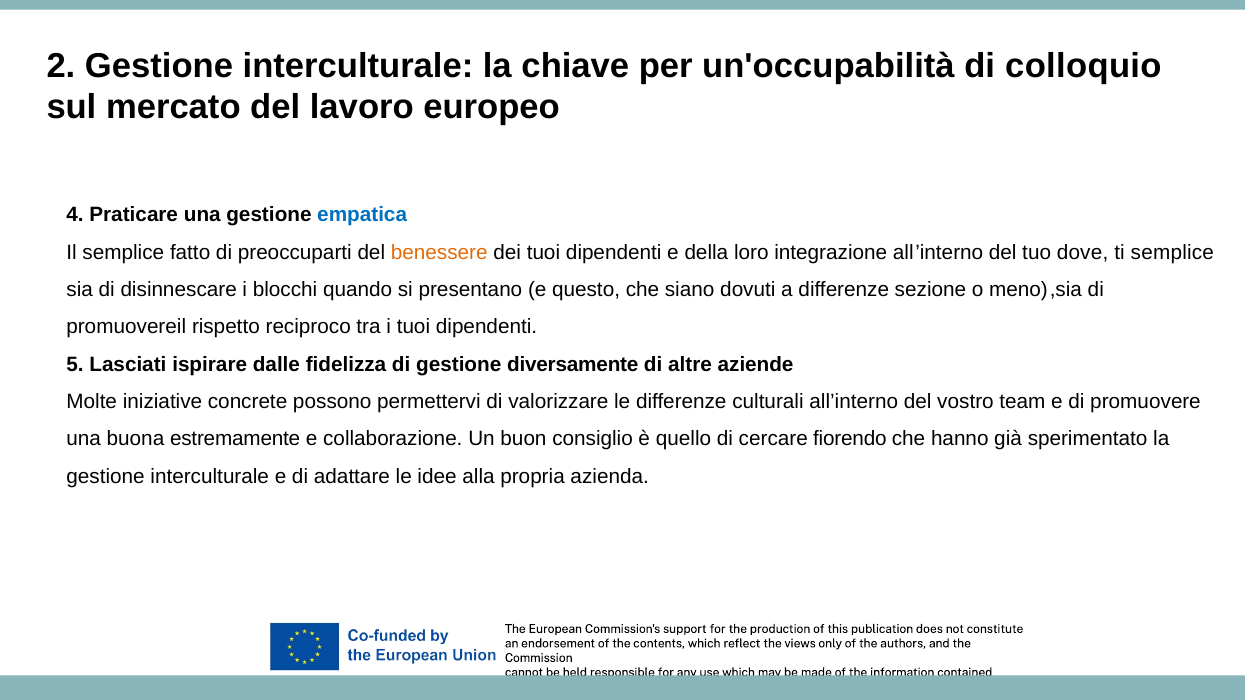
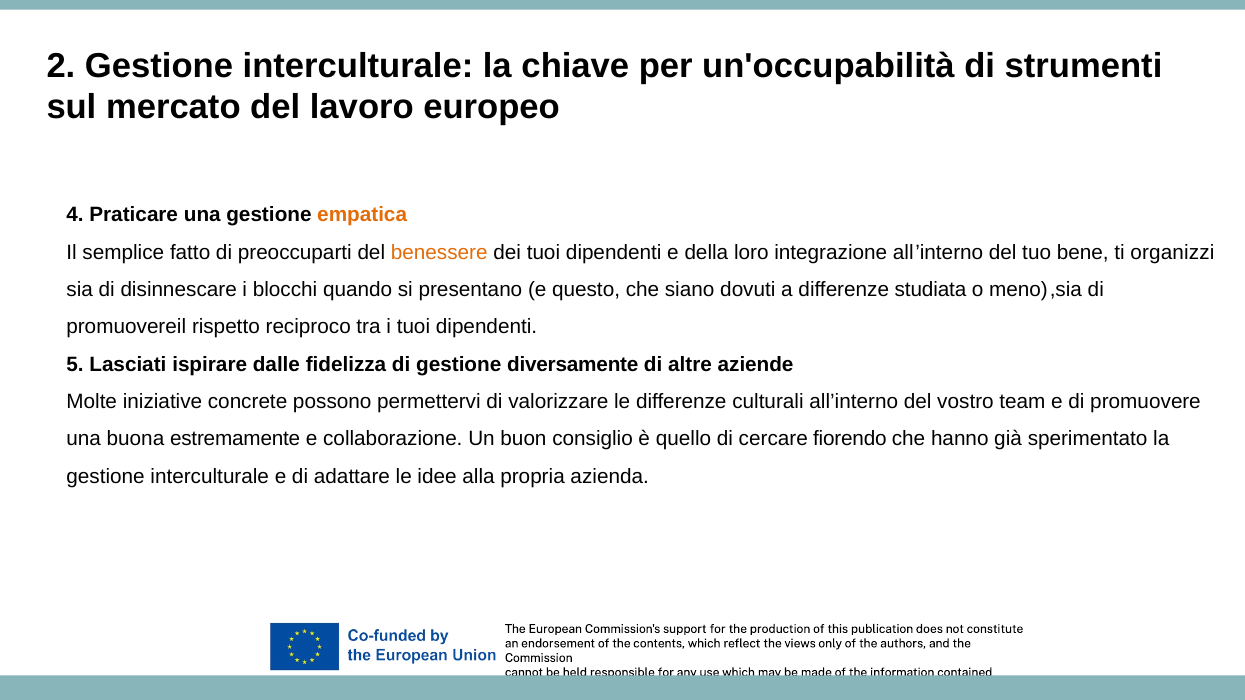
colloquio: colloquio -> strumenti (1084, 66)
empatica colour: blue -> orange (362, 215)
dove: dove -> bene (1083, 252)
ti semplice: semplice -> organizzi (1172, 252)
sezione: sezione -> studiata (931, 290)
